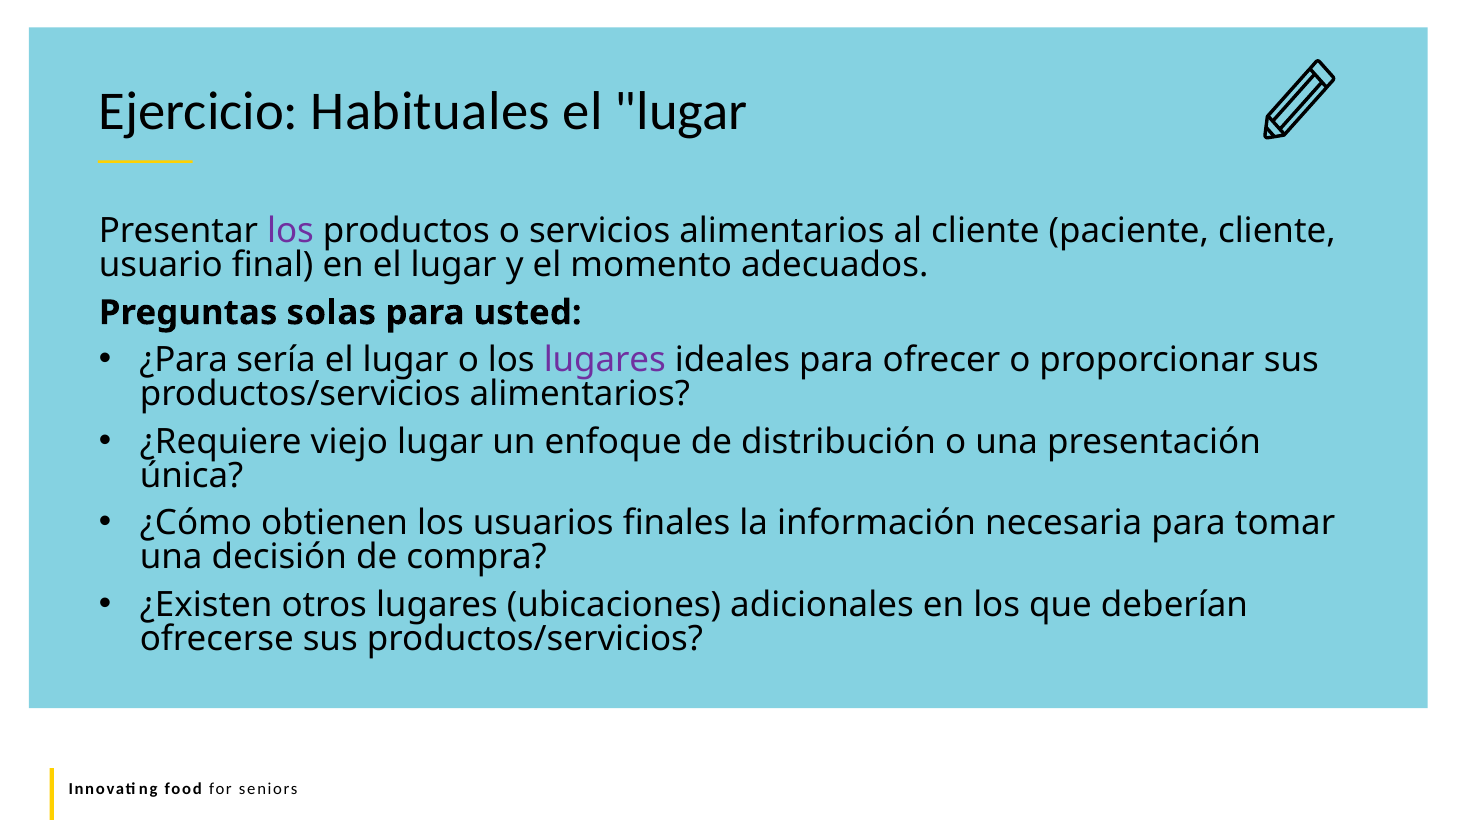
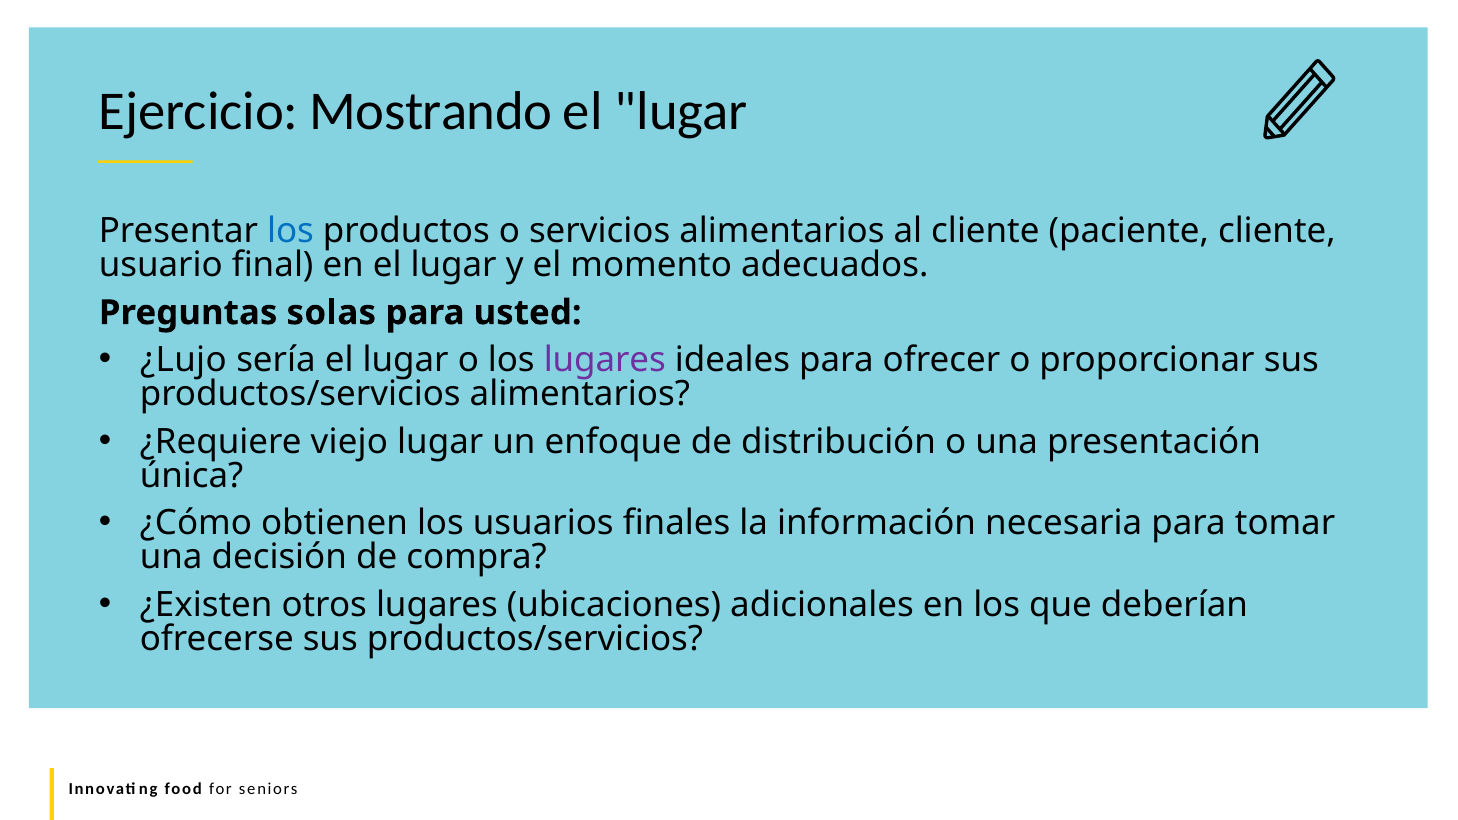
Habituales: Habituales -> Mostrando (431, 112)
los colour: purple -> blue (291, 231)
¿Para: ¿Para -> ¿Lujo (183, 360)
